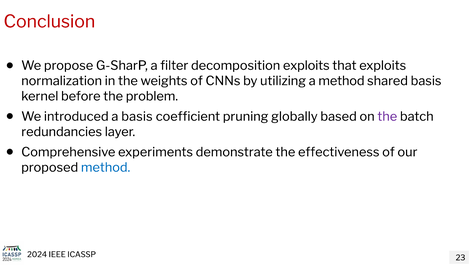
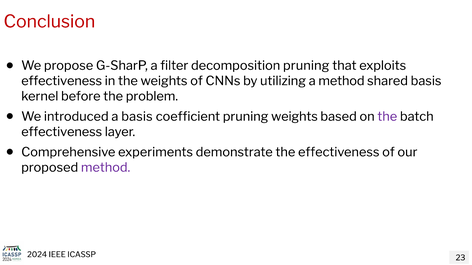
decomposition exploits: exploits -> pruning (306, 66)
normalization: normalization -> effectiveness (62, 81)
pruning globally: globally -> weights (294, 117)
redundancies: redundancies -> effectiveness (62, 132)
method colour: blue -> purple (106, 168)
